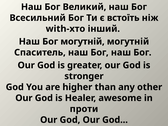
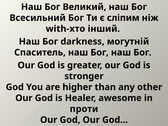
встоїть: встоїть -> сліпим (123, 18)
Бог могутній: могутній -> darkness (82, 42)
